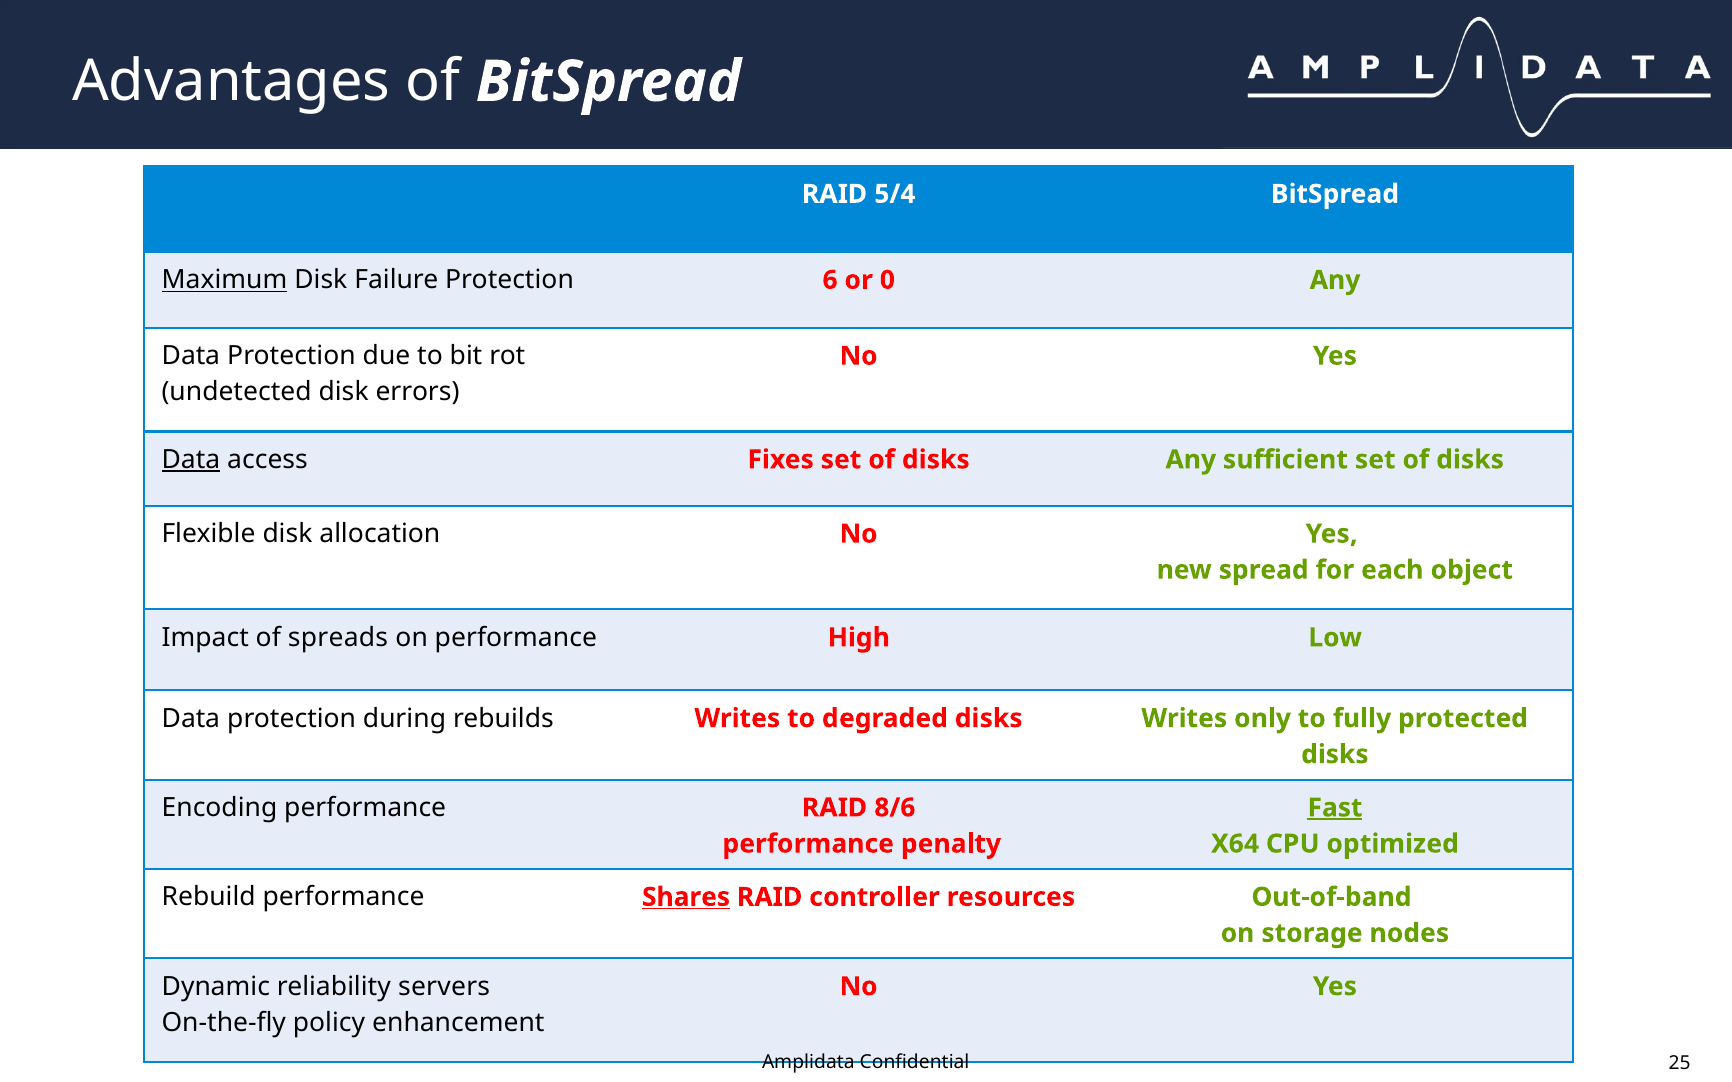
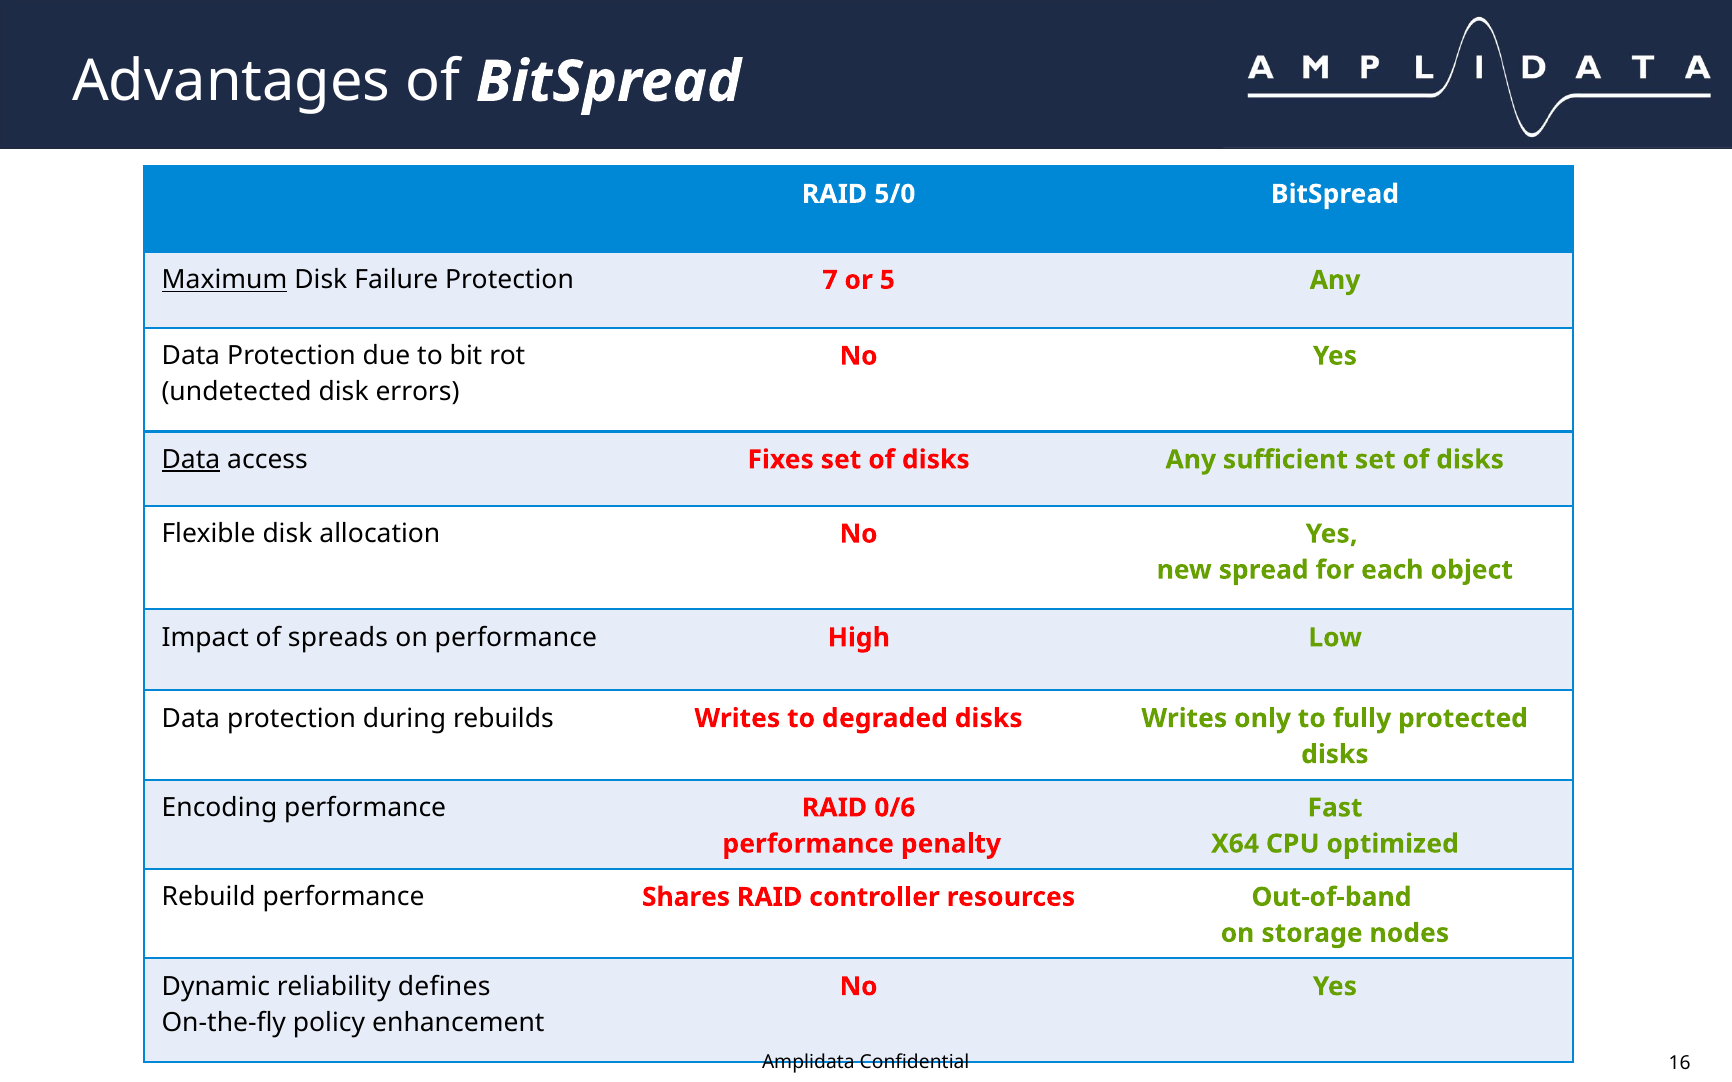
5/4: 5/4 -> 5/0 (895, 194)
6: 6 -> 7 (830, 280)
0: 0 -> 5 (887, 280)
8/6: 8/6 -> 0/6 (895, 808)
Fast underline: present -> none (1335, 808)
Shares underline: present -> none (686, 897)
servers: servers -> defines (444, 987)
25: 25 -> 16 (1680, 1064)
